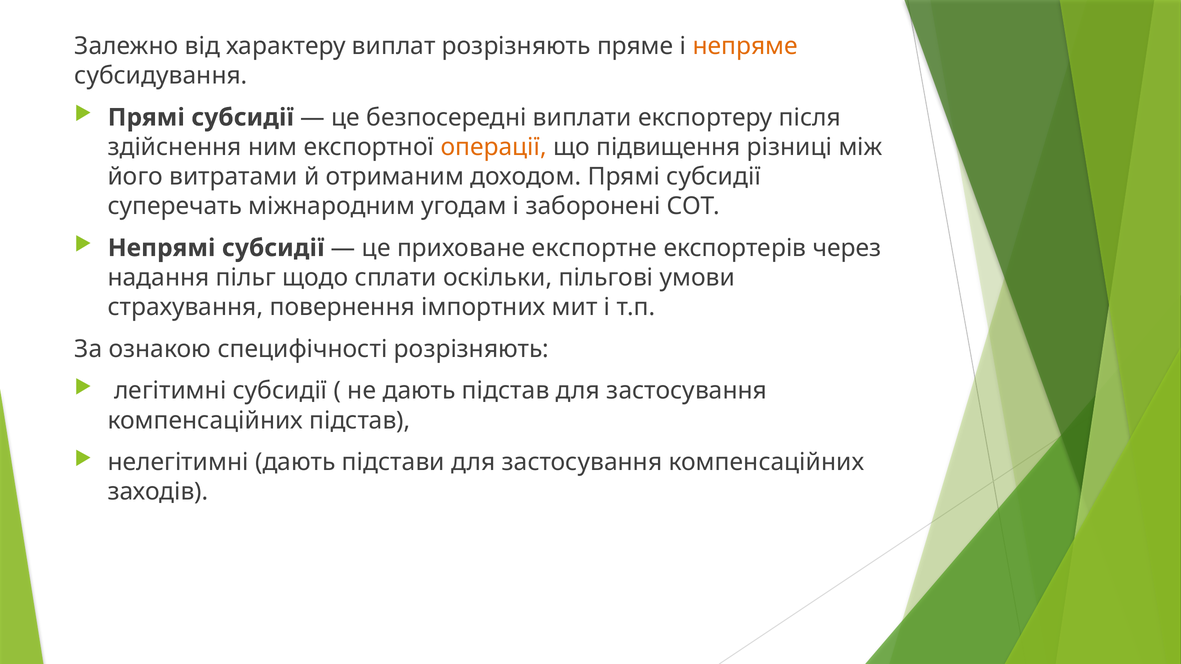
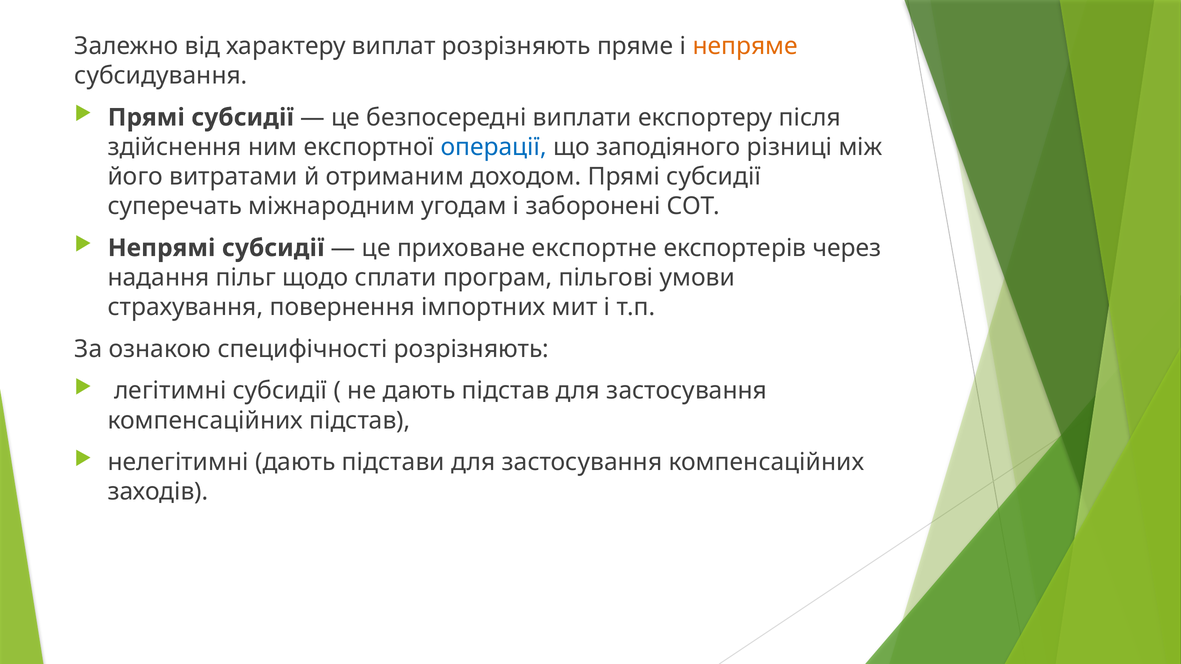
операції colour: orange -> blue (494, 147)
підвищення: підвищення -> заподіяного (668, 147)
оскільки: оскільки -> програм (498, 278)
